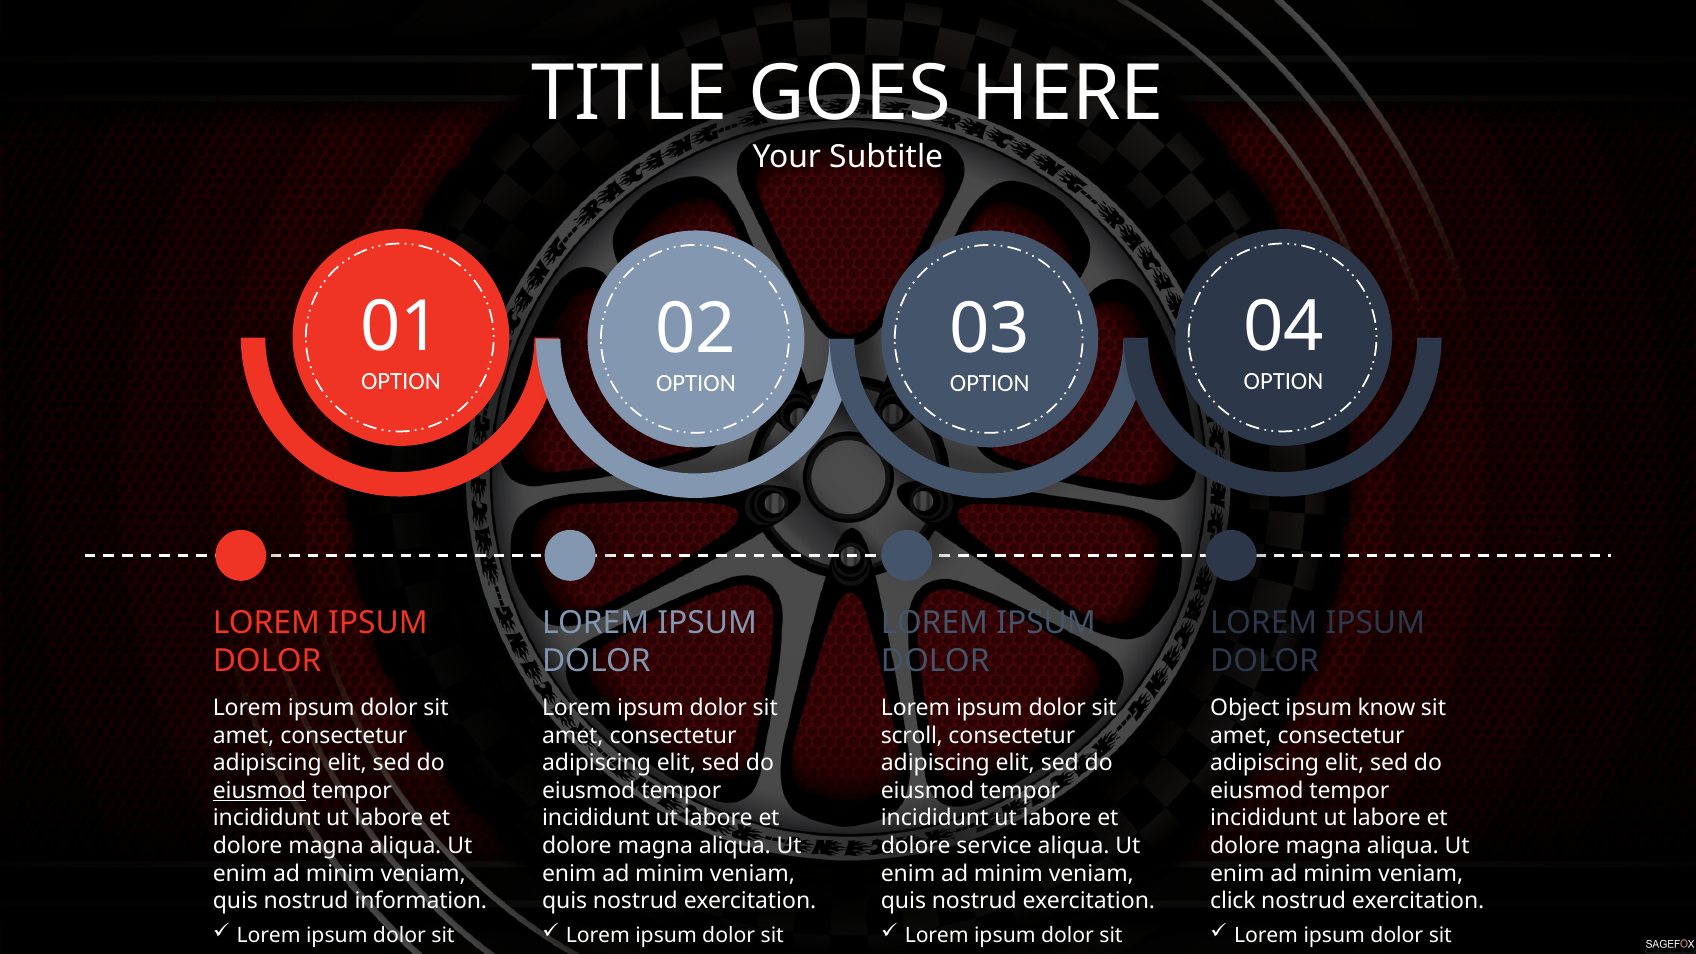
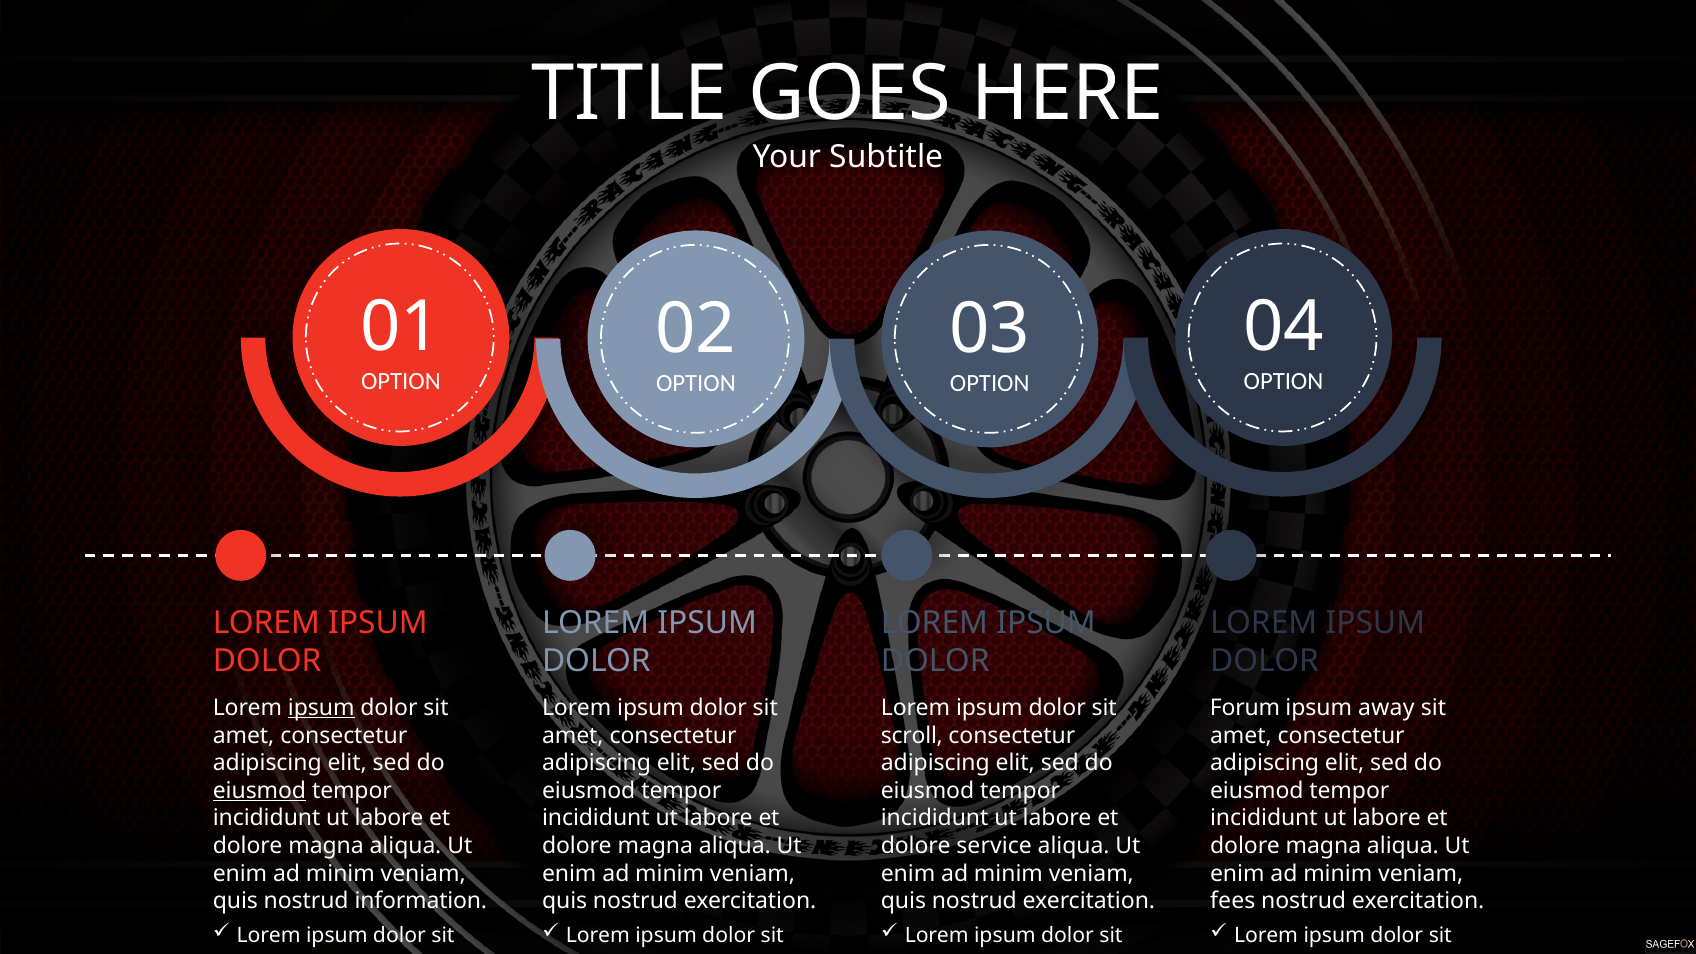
ipsum underline: none -> present (321, 708)
Object: Object -> Forum (1245, 708)
know: know -> away (1386, 708)
click: click -> fees (1233, 901)
